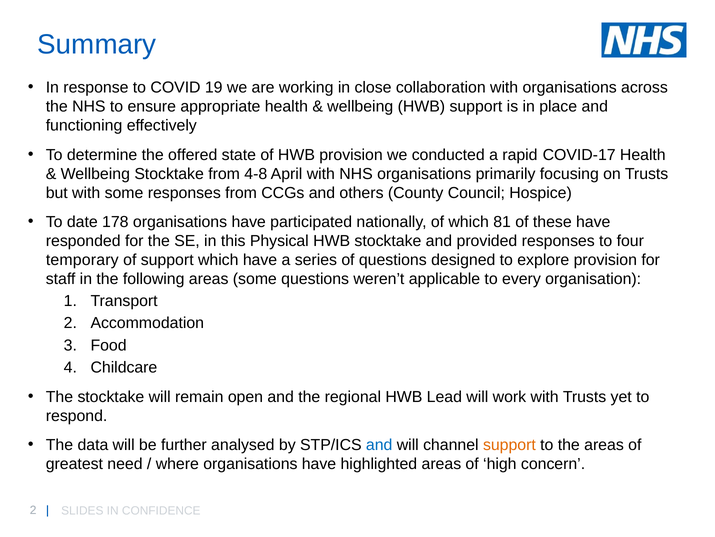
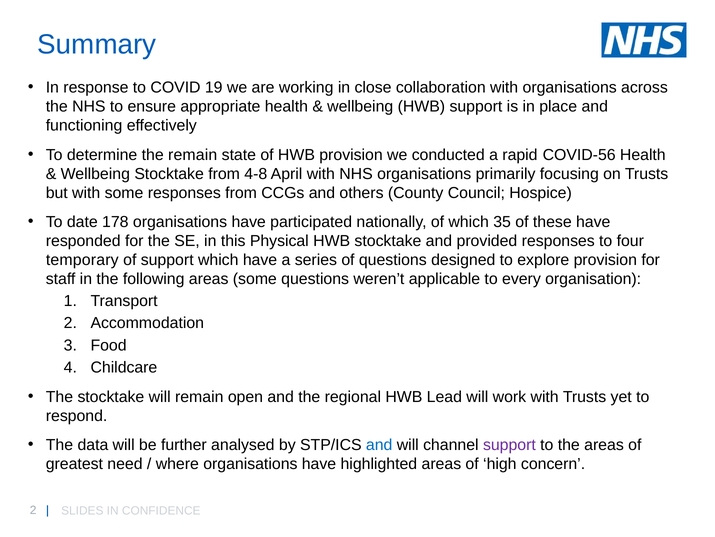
the offered: offered -> remain (193, 155)
COVID-17: COVID-17 -> COVID-56 (579, 155)
81: 81 -> 35 (502, 222)
support colour: orange -> purple (509, 444)
